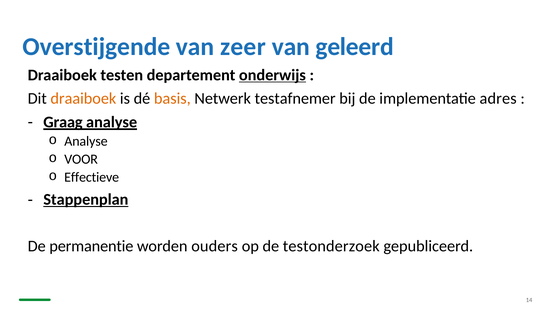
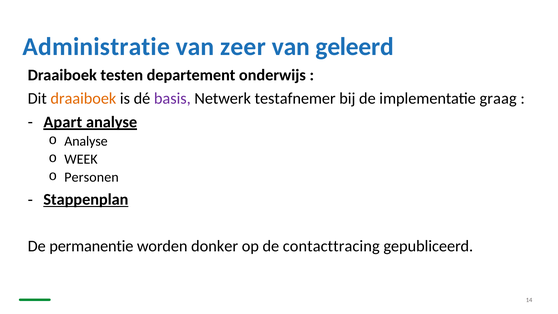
Overstijgende: Overstijgende -> Administratie (96, 47)
onderwijs underline: present -> none (272, 75)
basis colour: orange -> purple (172, 98)
adres: adres -> graag (498, 98)
Graag: Graag -> Apart (63, 122)
VOOR: VOOR -> WEEK (81, 159)
Effectieve: Effectieve -> Personen (91, 177)
ouders: ouders -> donker (215, 246)
testonderzoek: testonderzoek -> contacttracing (331, 246)
